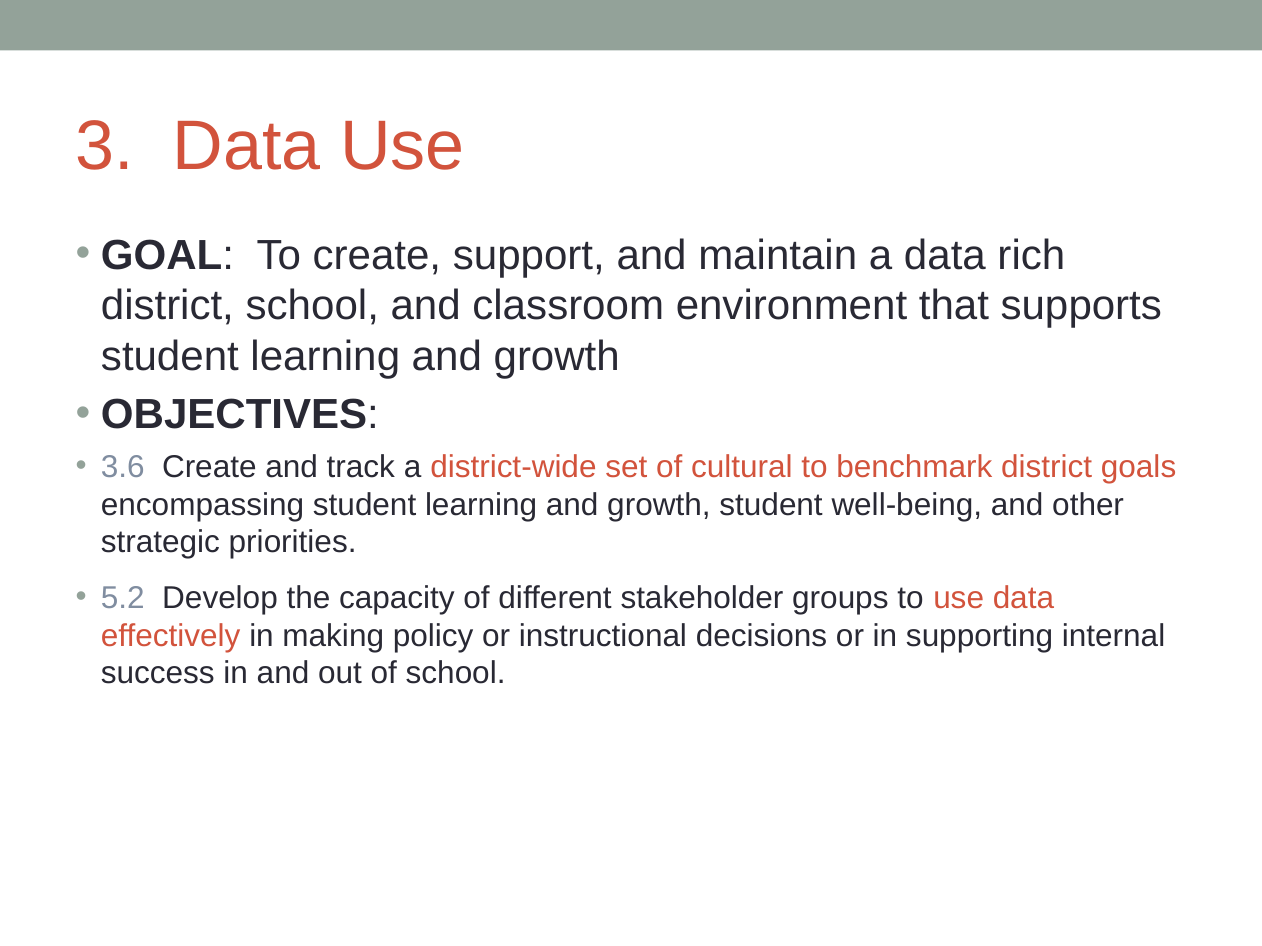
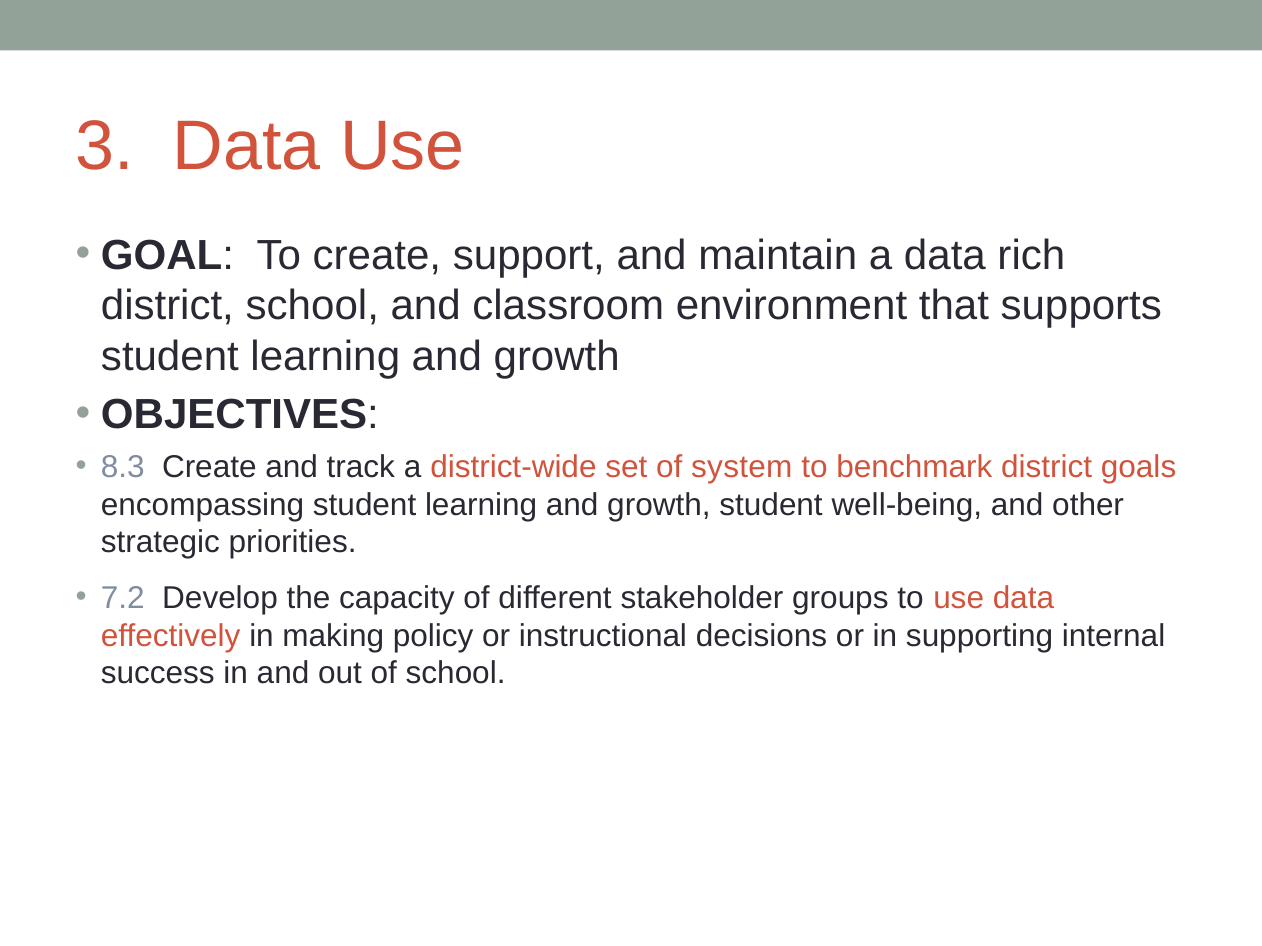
3.6: 3.6 -> 8.3 (123, 467)
cultural: cultural -> system (742, 467)
5.2: 5.2 -> 7.2 (123, 598)
